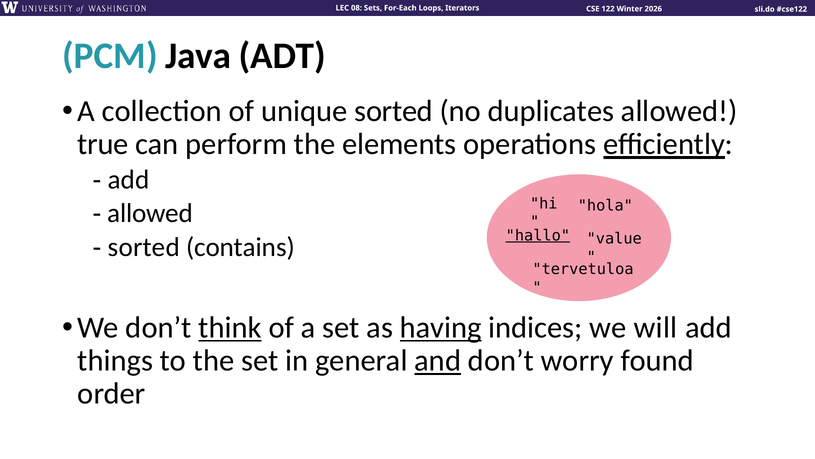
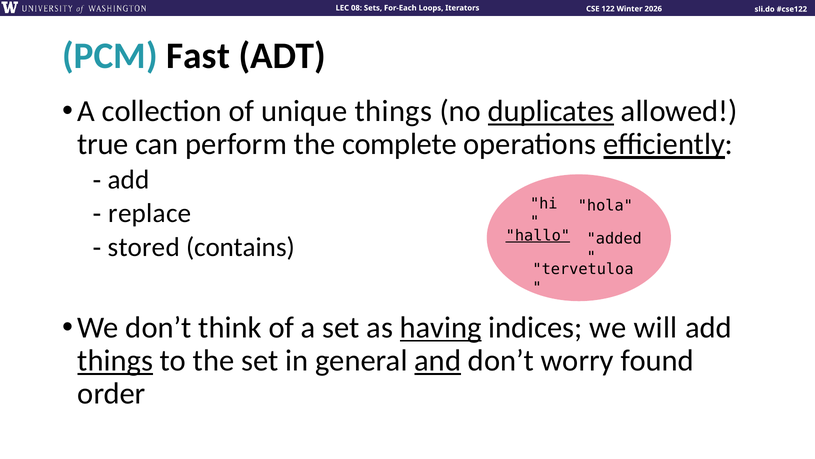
Java: Java -> Fast (198, 56)
unique sorted: sorted -> things (393, 111)
duplicates underline: none -> present (551, 111)
elements: elements -> complete (399, 144)
allowed: allowed -> replace (150, 213)
value: value -> added (614, 238)
sorted: sorted -> stored (144, 247)
think underline: present -> none (230, 327)
things underline: none -> present (115, 360)
